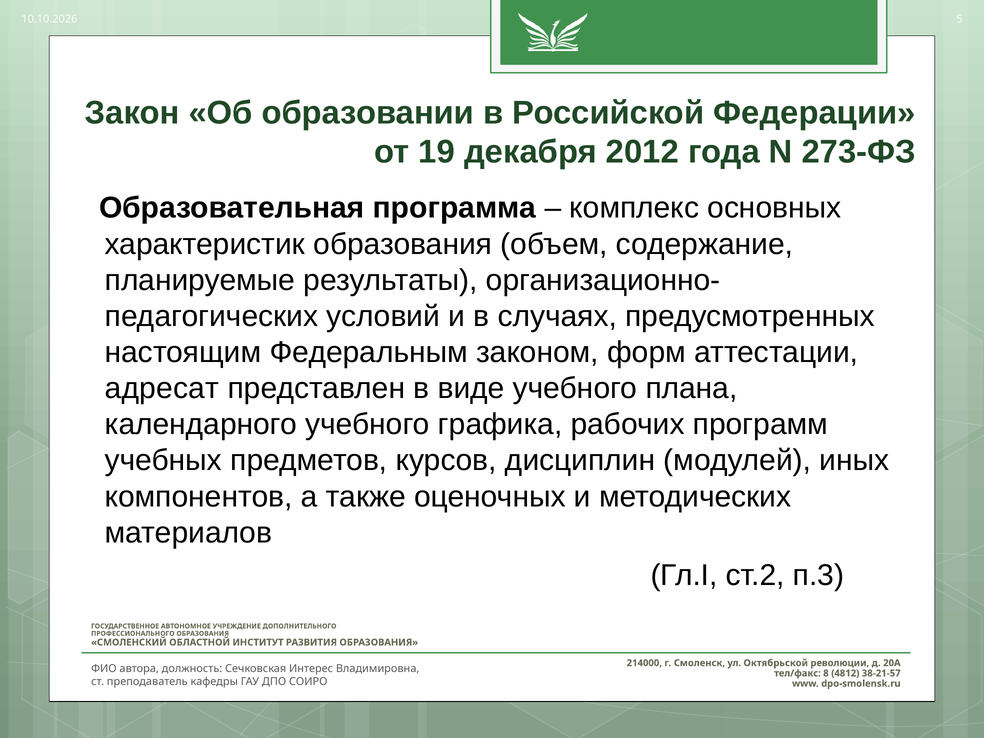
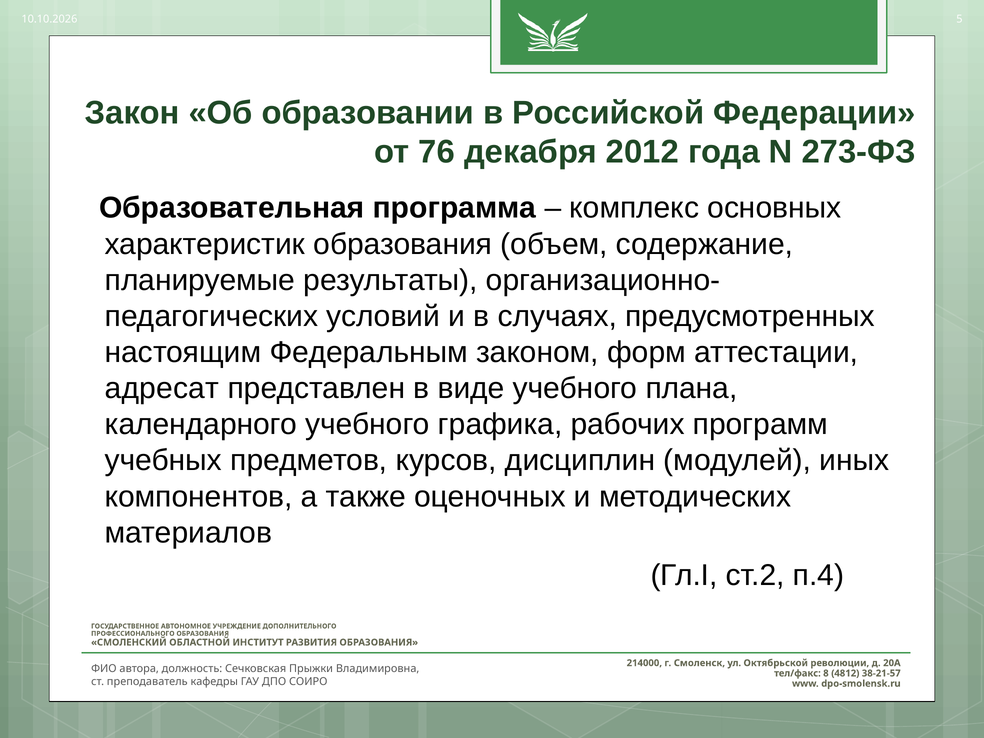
19: 19 -> 76 (437, 152)
п.3: п.3 -> п.4 (818, 575)
Интерес: Интерес -> Прыжки (311, 669)
